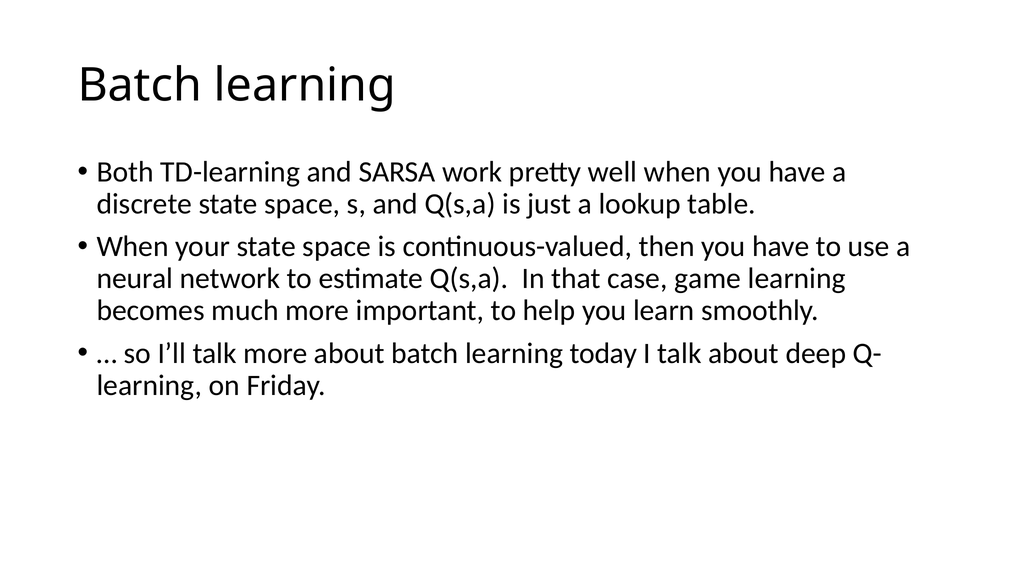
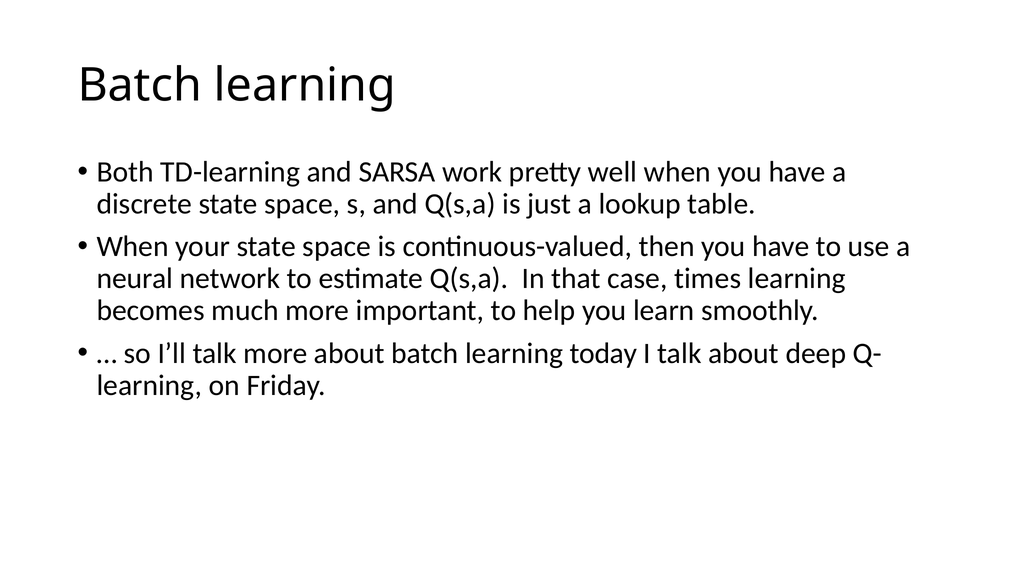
game: game -> times (708, 279)
